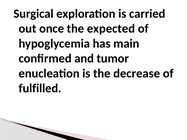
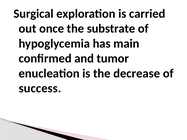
expected: expected -> substrate (111, 29)
fulfilled: fulfilled -> success (40, 88)
